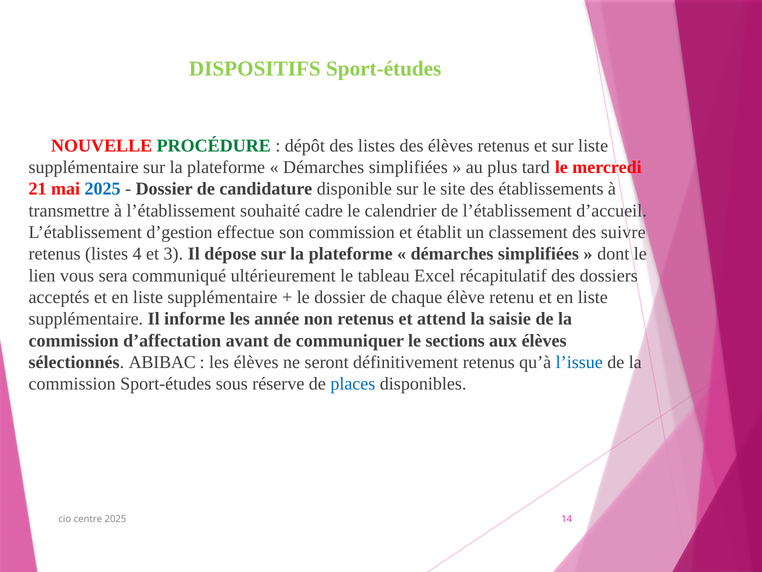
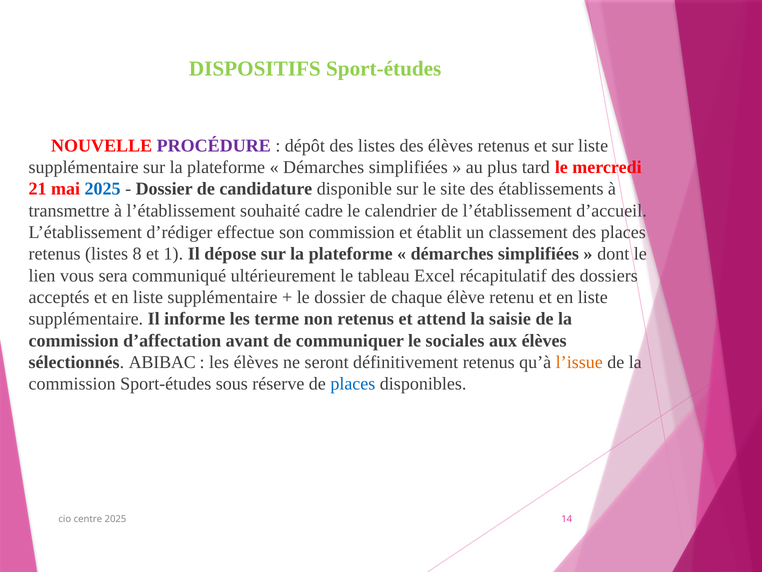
PROCÉDURE colour: green -> purple (214, 146)
d’gestion: d’gestion -> d’rédiger (179, 232)
des suivre: suivre -> places (623, 232)
4: 4 -> 8 (137, 254)
3: 3 -> 1 (173, 254)
année: année -> terme (277, 319)
sections: sections -> sociales (455, 340)
l’issue colour: blue -> orange (579, 362)
